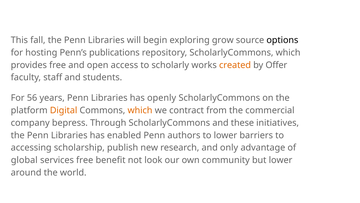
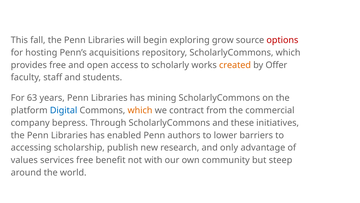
options colour: black -> red (282, 40)
publications: publications -> acquisitions (114, 52)
56: 56 -> 63 (32, 98)
openly: openly -> mining (162, 98)
Digital colour: orange -> blue (64, 110)
global: global -> values (24, 160)
look: look -> with (153, 160)
but lower: lower -> steep (281, 160)
